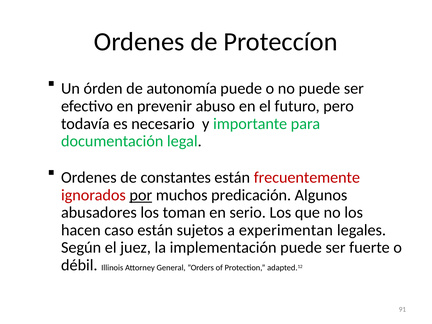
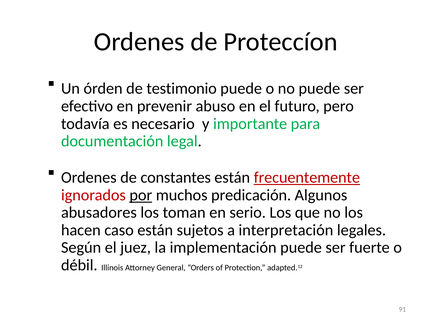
autonomía: autonomía -> testimonio (182, 89)
frecuentemente underline: none -> present (307, 178)
experimentan: experimentan -> interpretación (286, 230)
